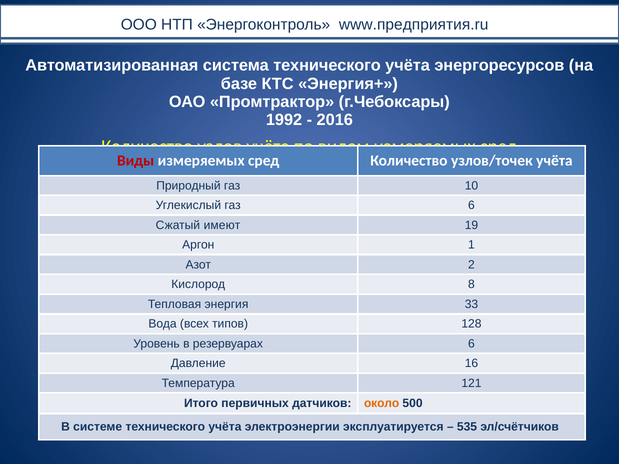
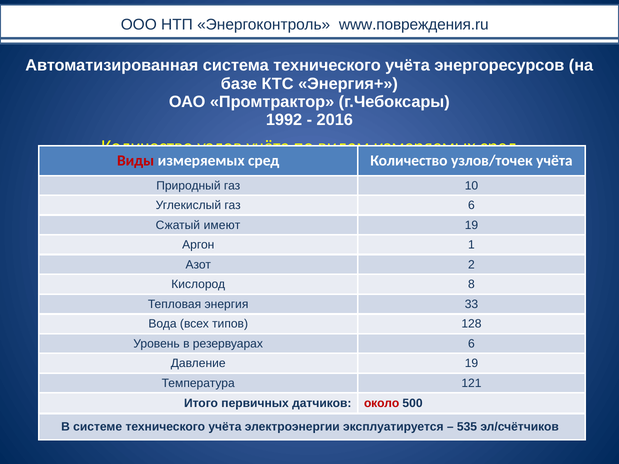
www.предприятия.ru: www.предприятия.ru -> www.повреждения.ru (414, 24)
Давление 16: 16 -> 19 (471, 364)
около colour: orange -> red (382, 404)
